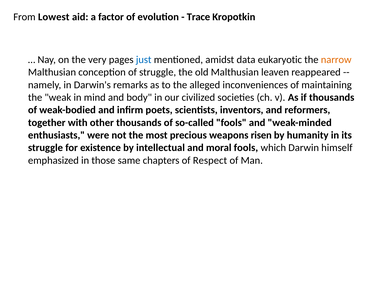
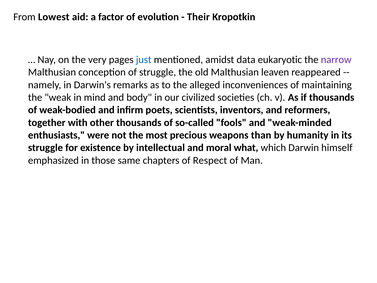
Trace: Trace -> Their (198, 17)
narrow colour: orange -> purple (336, 60)
risen: risen -> than (261, 135)
moral fools: fools -> what (246, 148)
